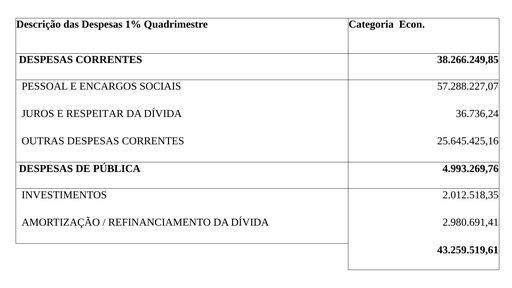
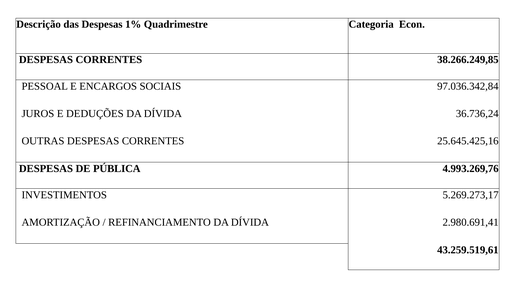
57.288.227,07: 57.288.227,07 -> 97.036.342,84 (468, 86)
RESPEITAR: RESPEITAR -> DEDUÇÕES (95, 114)
2.012.518,35: 2.012.518,35 -> 5.269.273,17 (471, 195)
